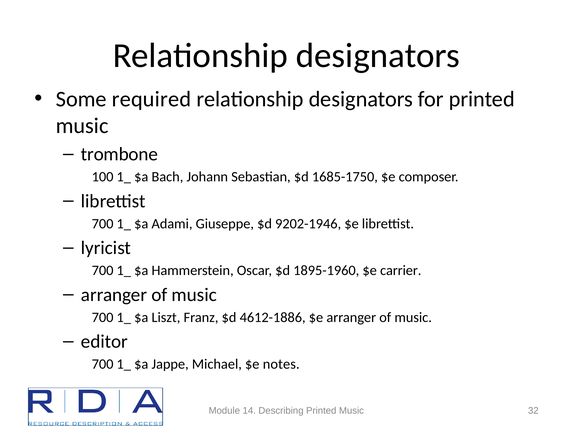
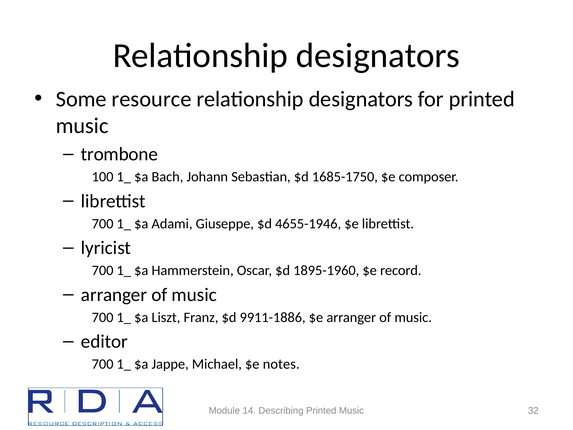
required: required -> resource (152, 99)
9202-1946: 9202-1946 -> 4655-1946 (308, 224)
carrier: carrier -> record (401, 270)
4612-1886: 4612-1886 -> 9911-1886 (273, 317)
